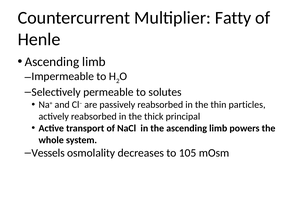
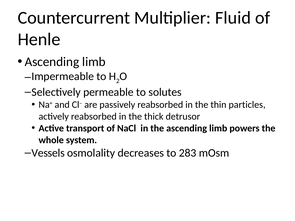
Fatty: Fatty -> Fluid (233, 18)
principal: principal -> detrusor (183, 117)
105: 105 -> 283 (188, 153)
